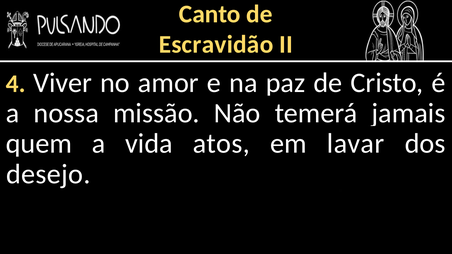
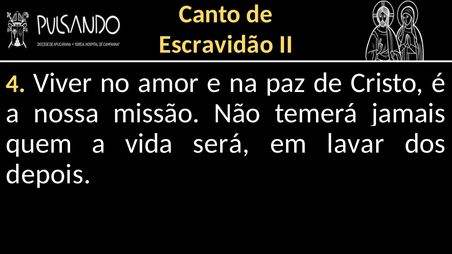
atos: atos -> será (221, 144)
desejo: desejo -> depois (48, 174)
